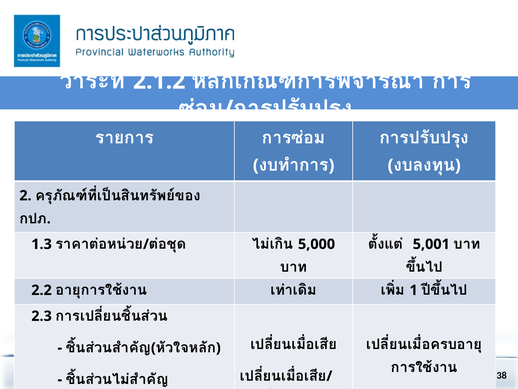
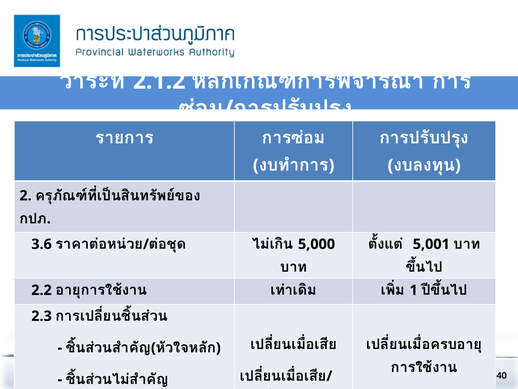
1.3: 1.3 -> 3.6 (42, 244)
38: 38 -> 40 (502, 375)
